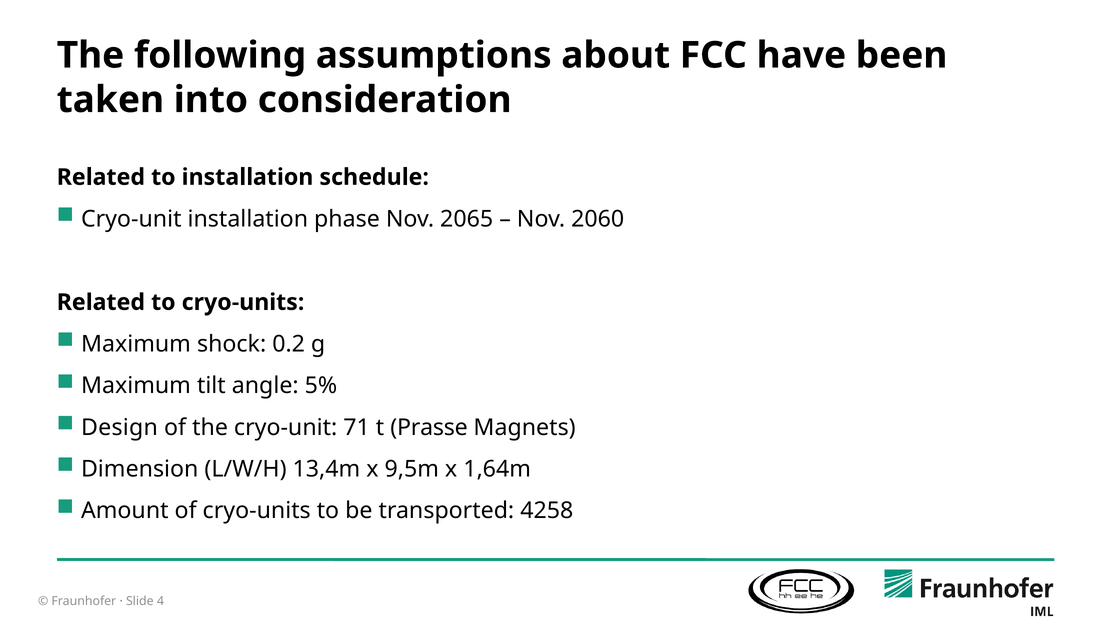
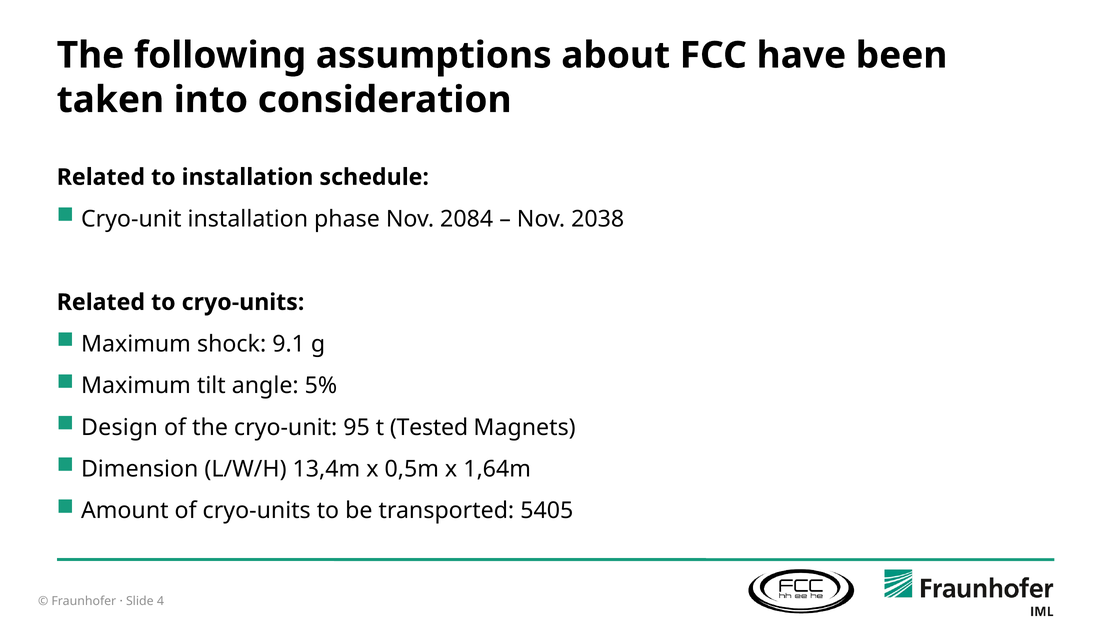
2065: 2065 -> 2084 (467, 219)
2060: 2060 -> 2038 (598, 219)
0.2: 0.2 -> 9.1 (289, 344)
71: 71 -> 95 (357, 427)
Prasse: Prasse -> Tested (429, 427)
9,5m: 9,5m -> 0,5m (412, 469)
4258: 4258 -> 5405 (547, 511)
